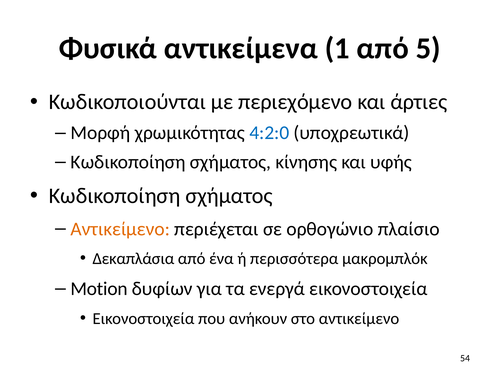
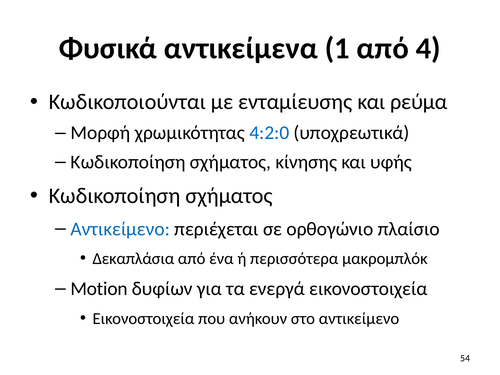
5: 5 -> 4 (428, 48)
περιεχόμενο: περιεχόμενο -> ενταμίευσης (295, 102)
άρτιες: άρτιες -> ρεύμα (419, 102)
Αντικείμενο colour: orange -> blue (120, 229)
